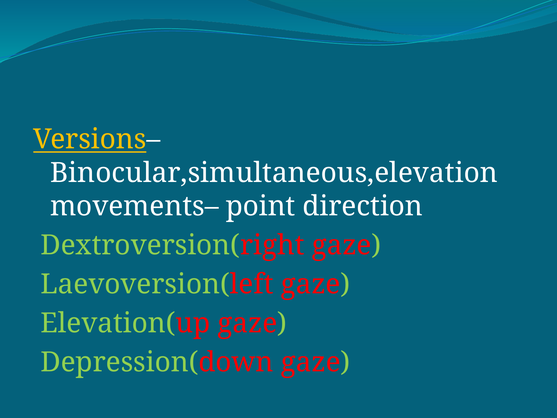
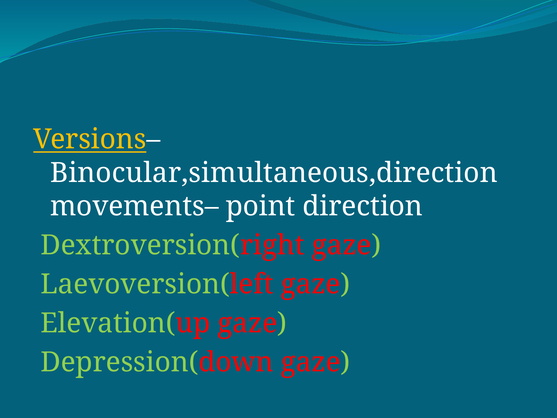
Binocular,simultaneous,elevation: Binocular,simultaneous,elevation -> Binocular,simultaneous,direction (274, 173)
